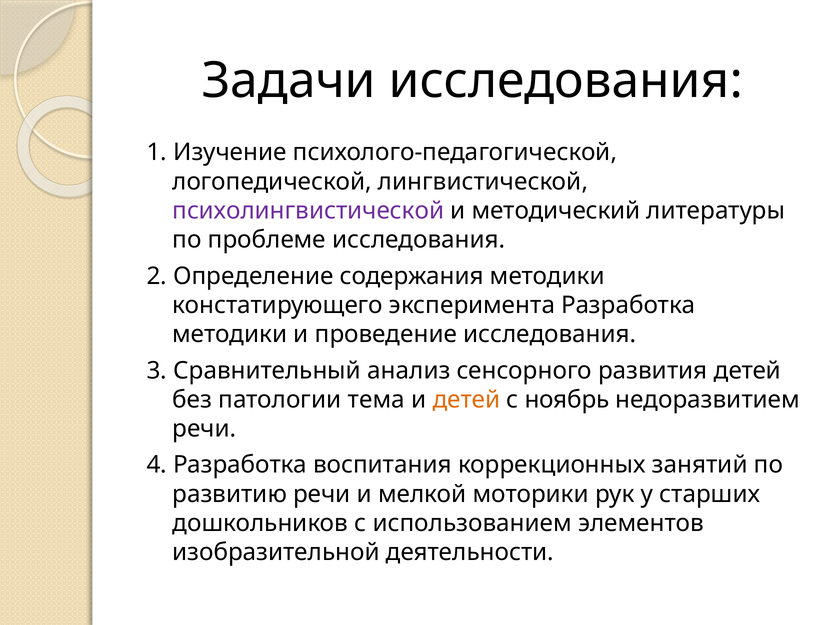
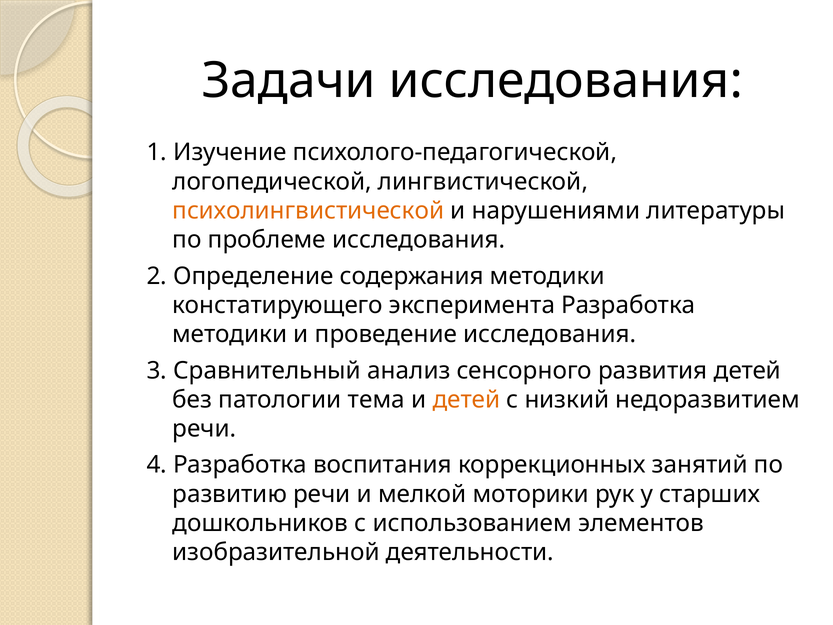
психолингвистической colour: purple -> orange (308, 211)
методический: методический -> нарушениями (556, 211)
ноябрь: ноябрь -> низкий (567, 399)
